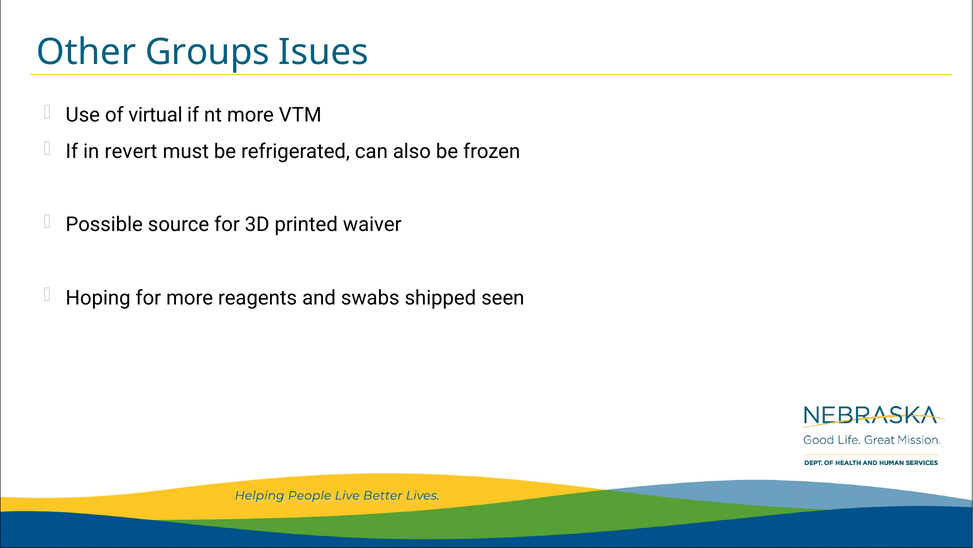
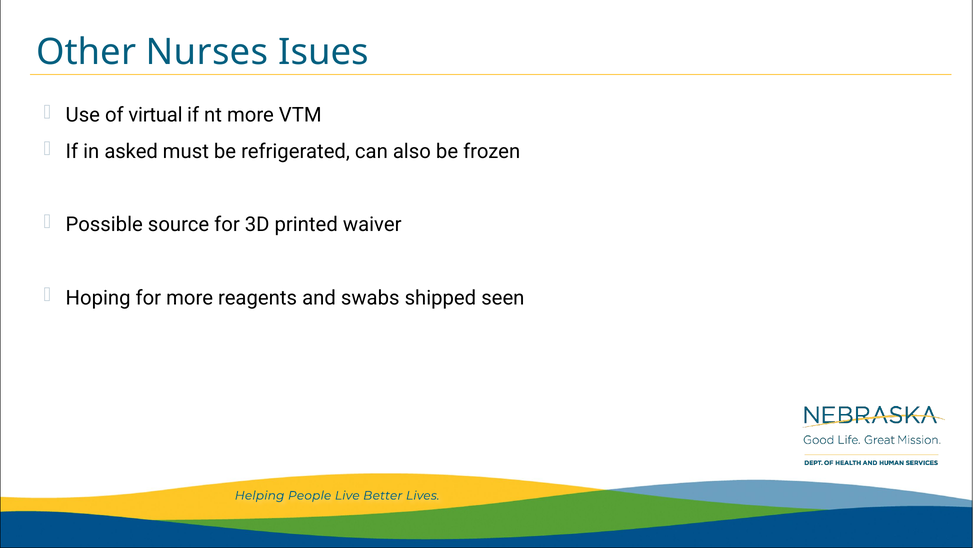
Groups: Groups -> Nurses (207, 52)
revert: revert -> asked (131, 152)
